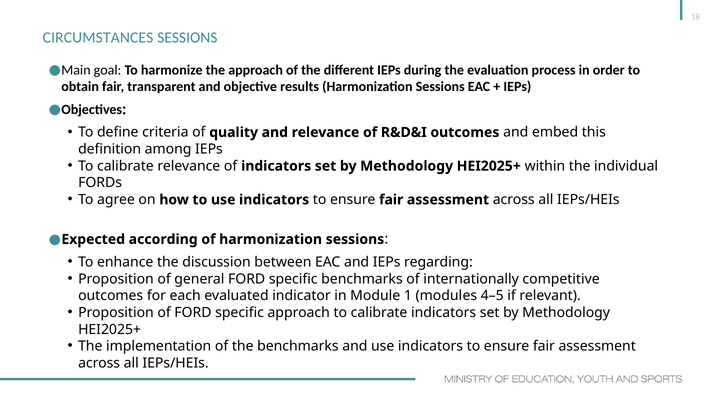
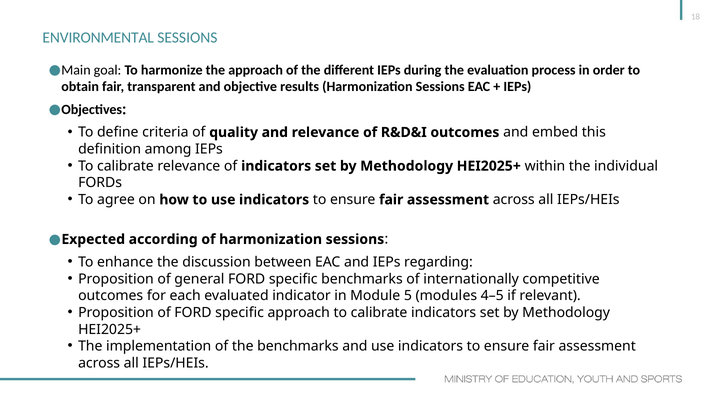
CIRCUMSTANCES: CIRCUMSTANCES -> ENVIRONMENTAL (98, 38)
1: 1 -> 5 (408, 296)
